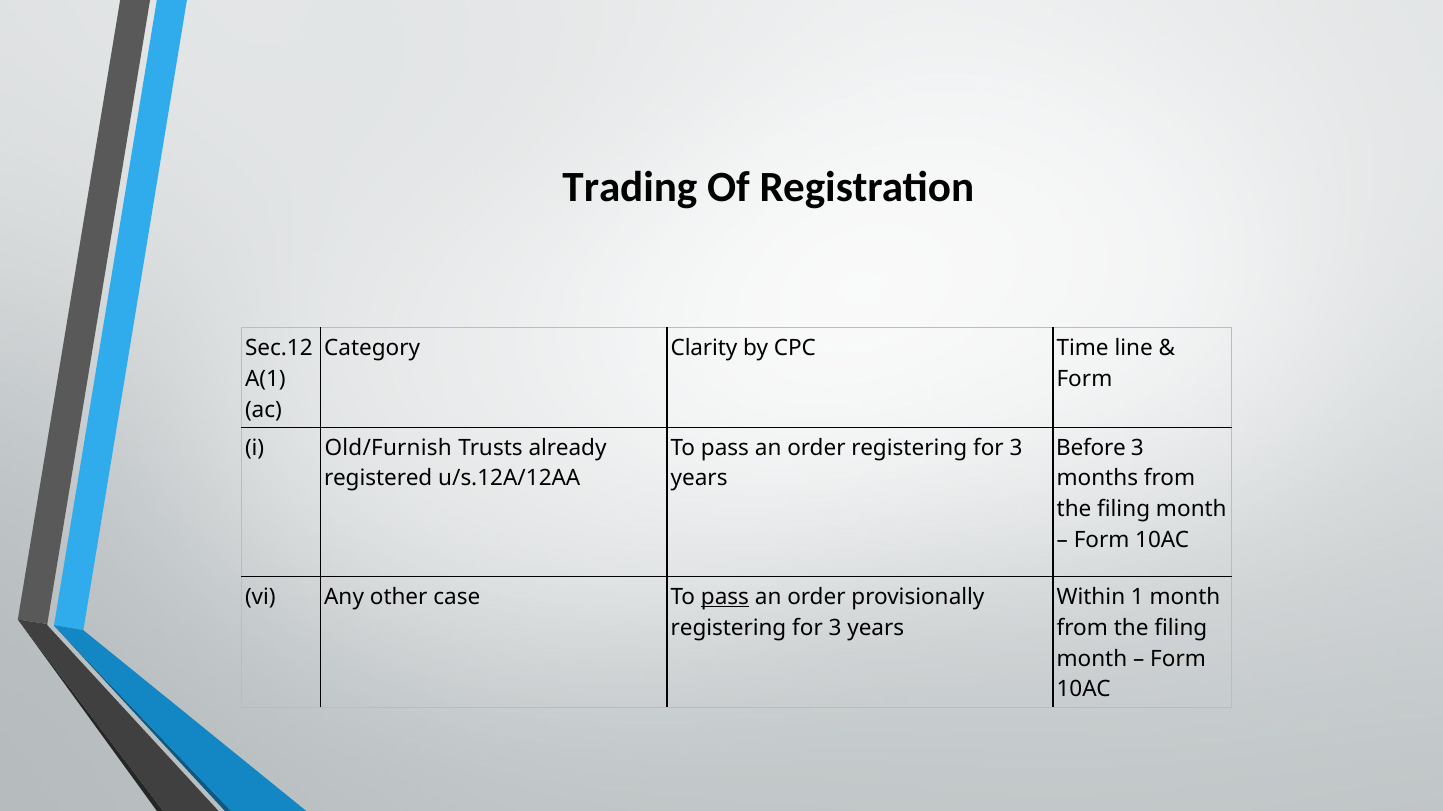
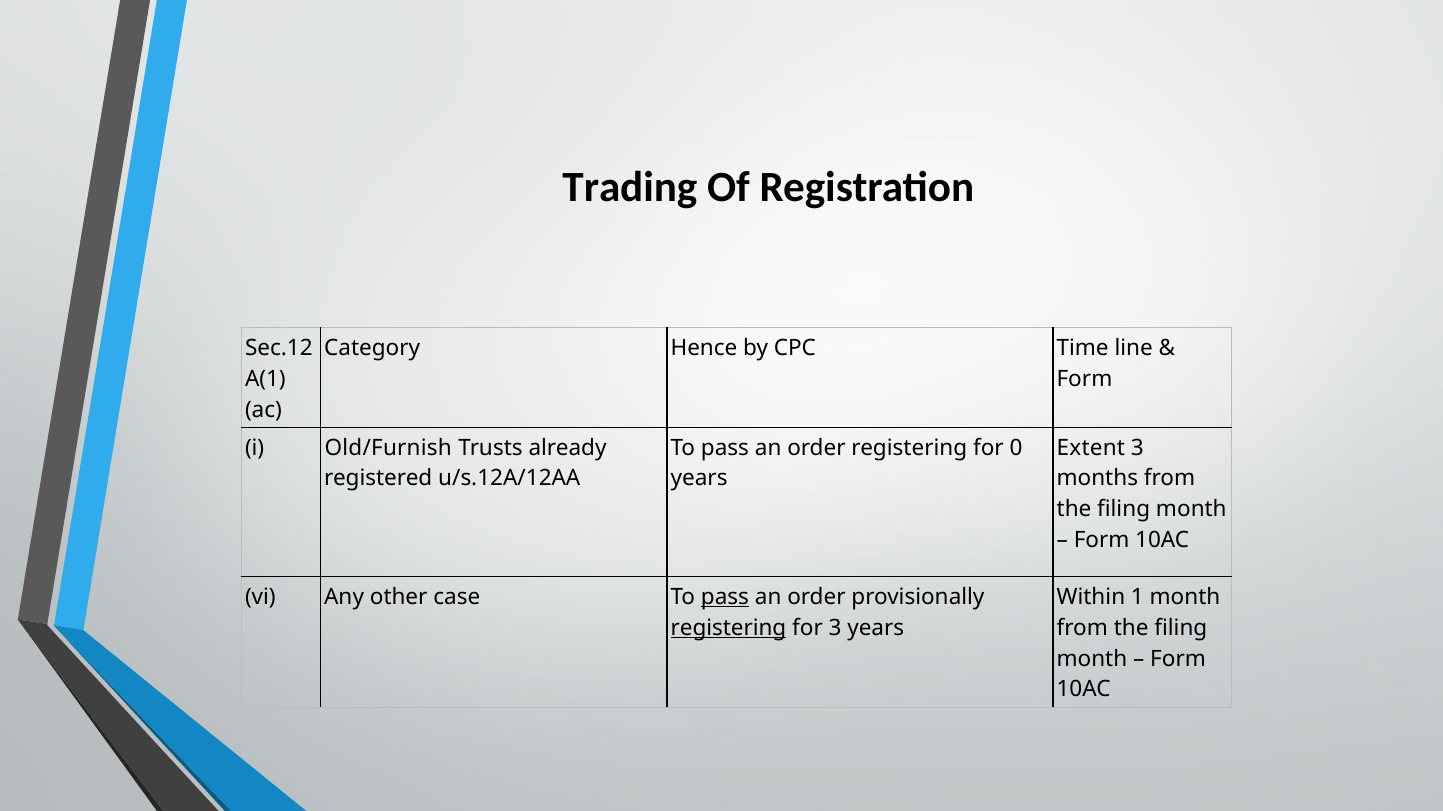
Clarity: Clarity -> Hence (704, 348)
order registering for 3: 3 -> 0 (1016, 448)
Before: Before -> Extent (1091, 448)
registering underline: none -> present (728, 628)
